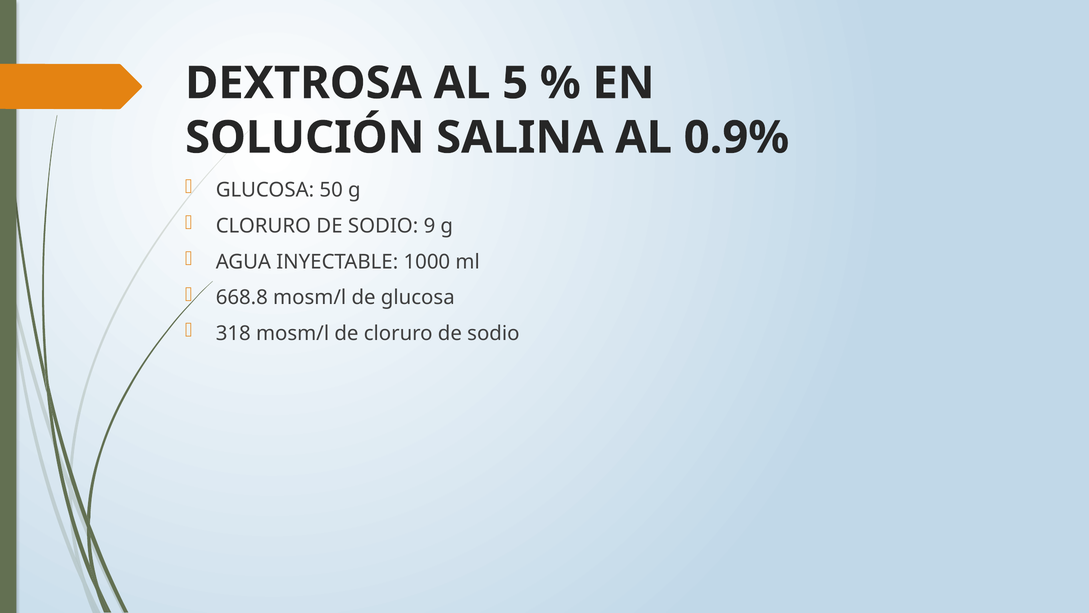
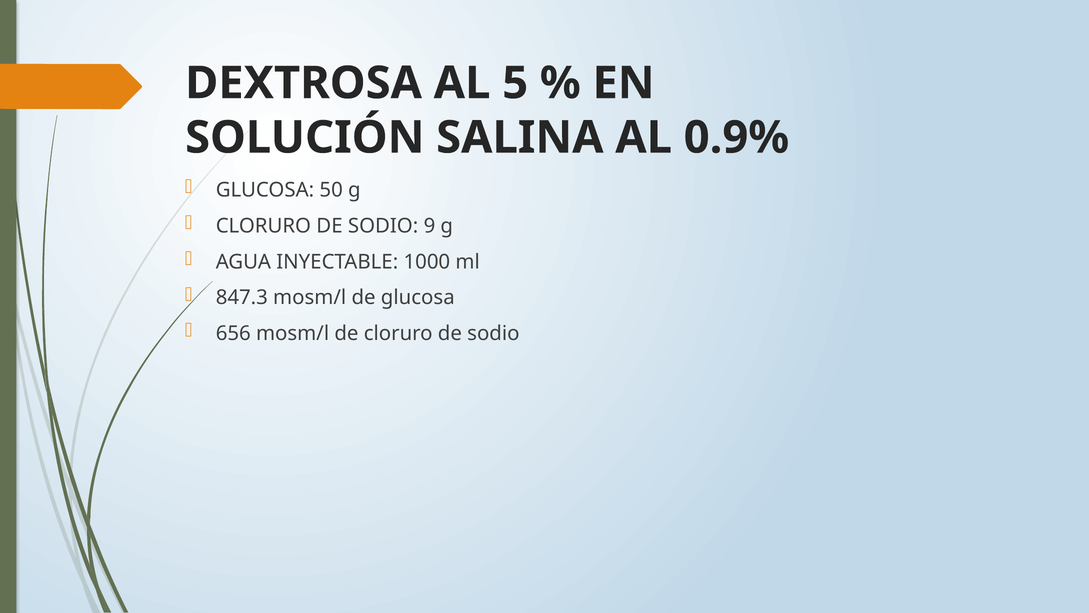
668.8: 668.8 -> 847.3 (242, 297)
318: 318 -> 656 (233, 333)
